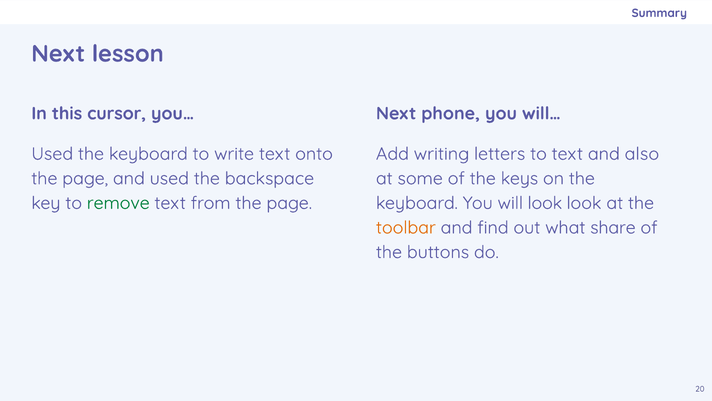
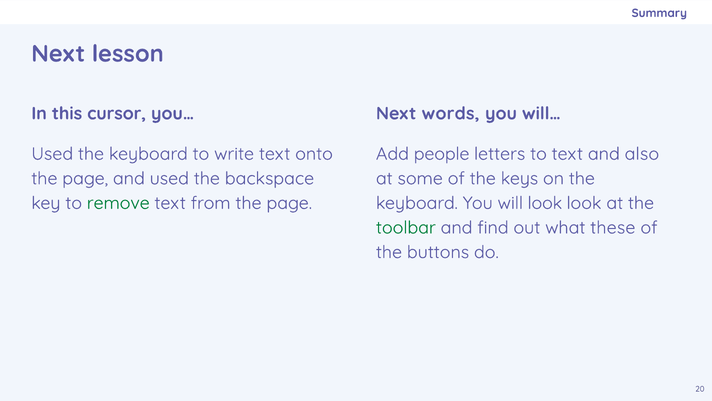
phone: phone -> words (451, 113)
writing: writing -> people (442, 154)
toolbar colour: orange -> green (406, 227)
share: share -> these (613, 227)
